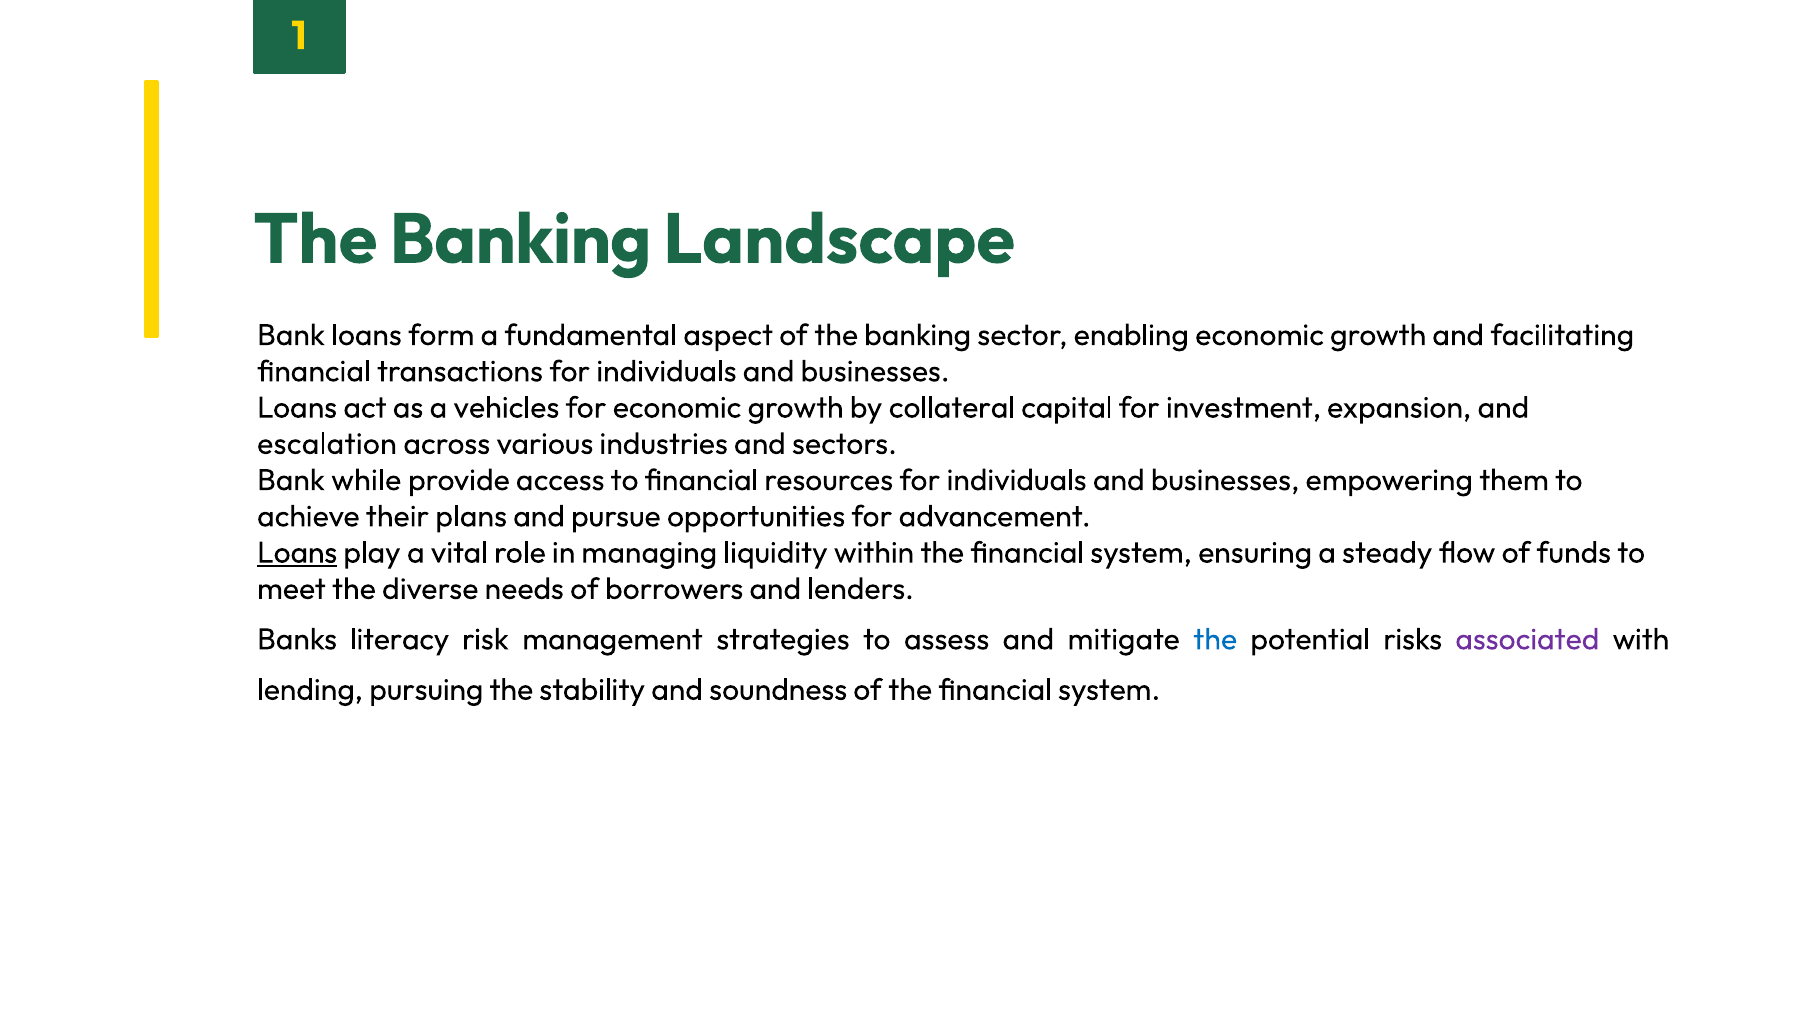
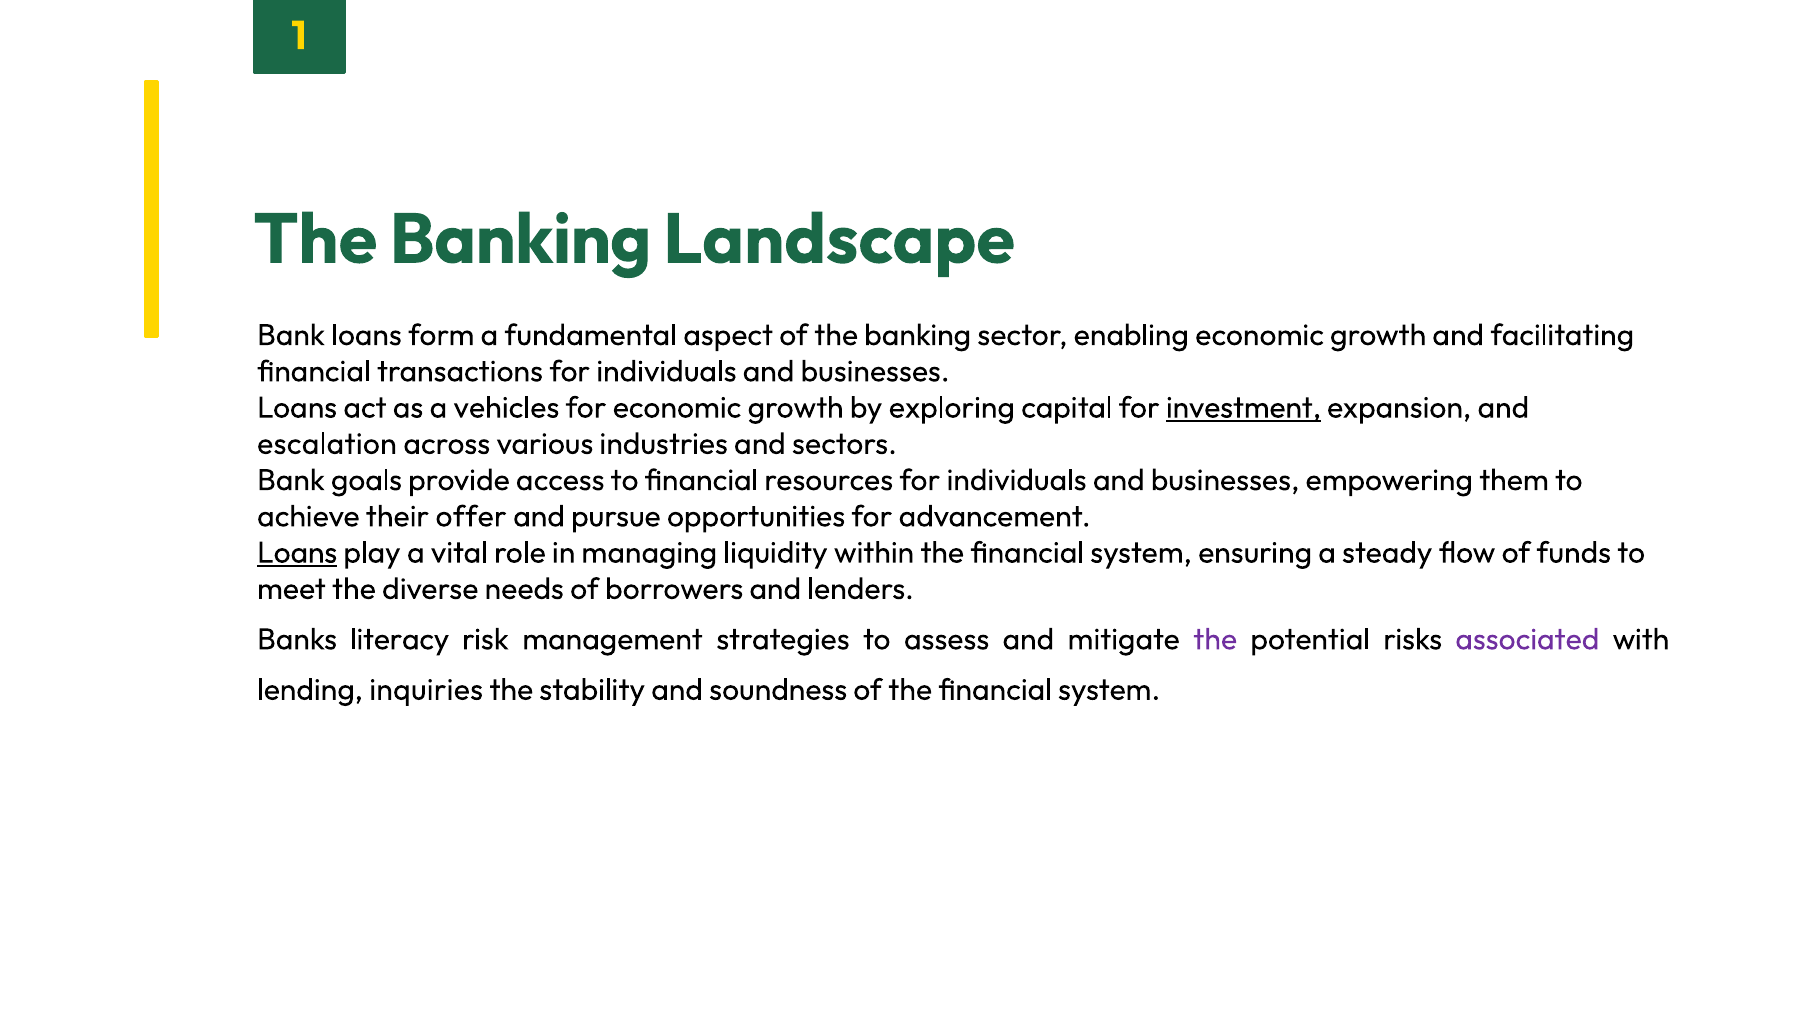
collateral: collateral -> exploring (952, 408)
investment underline: none -> present (1244, 408)
while: while -> goals (366, 480)
plans: plans -> offer (471, 516)
the colour: blue -> purple (1215, 639)
pursuing: pursuing -> inquiries (426, 690)
